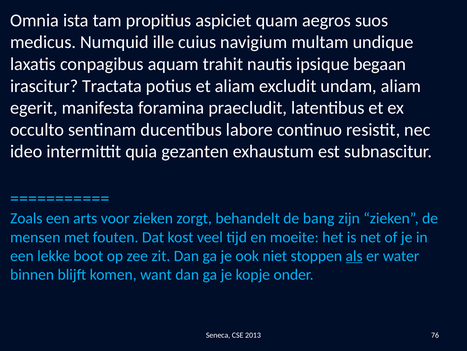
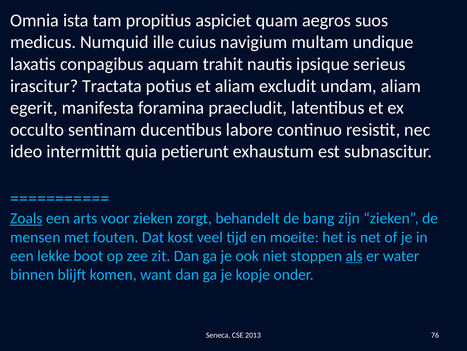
begaan: begaan -> serieus (380, 64)
gezanten: gezanten -> petierunt (195, 151)
Zoals underline: none -> present (26, 218)
